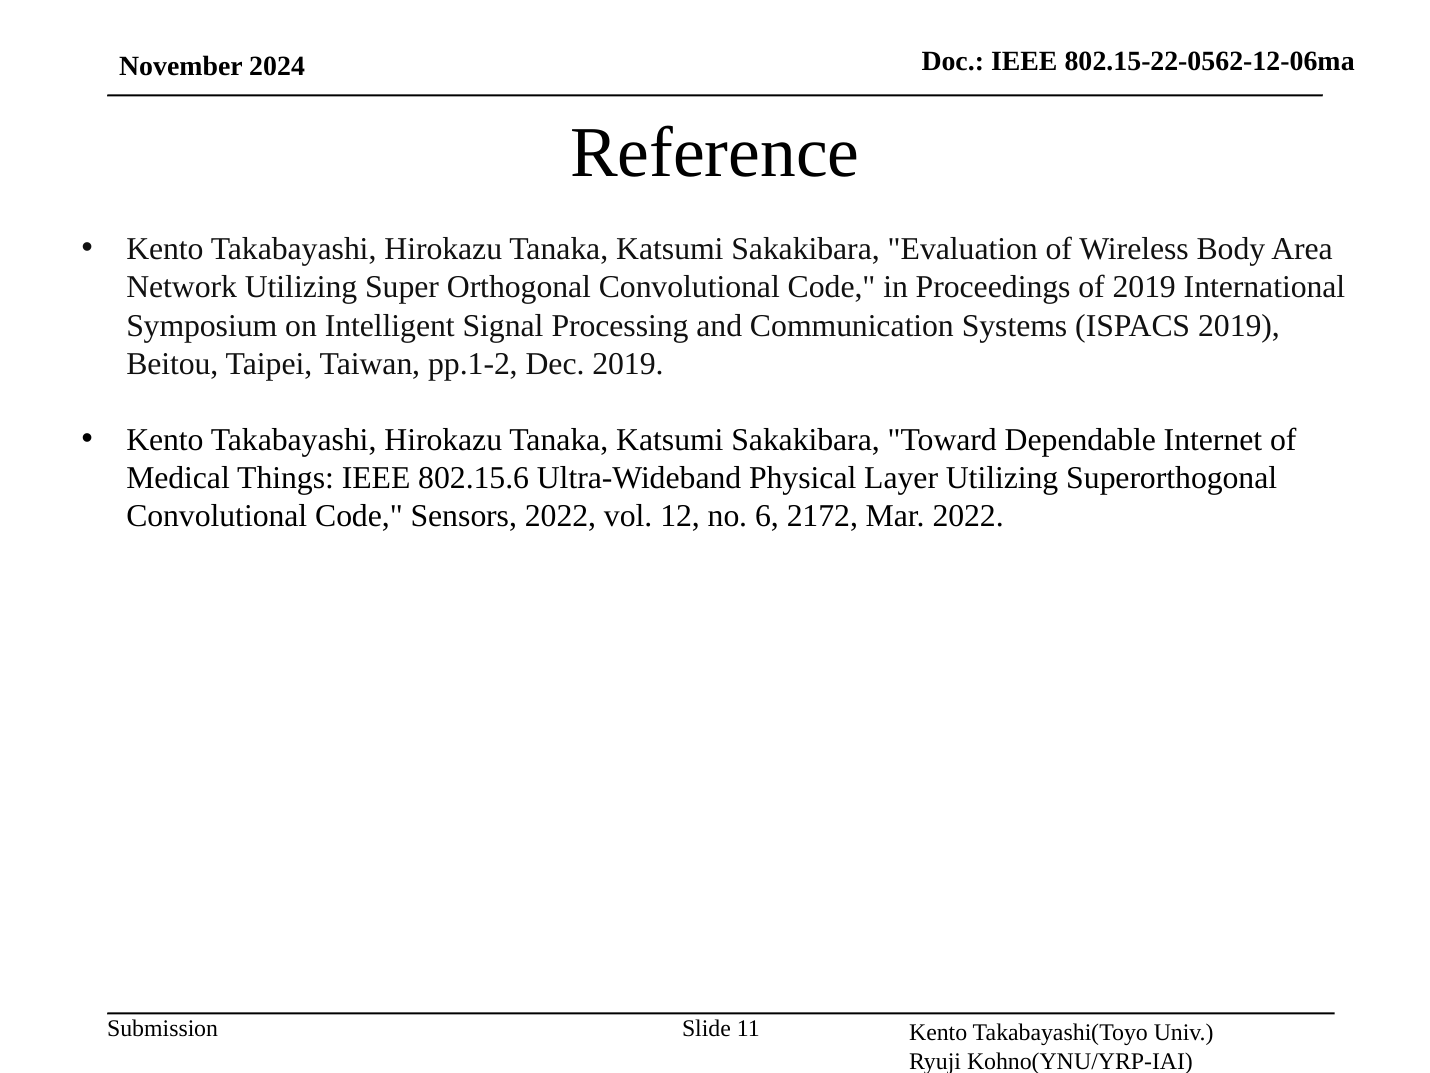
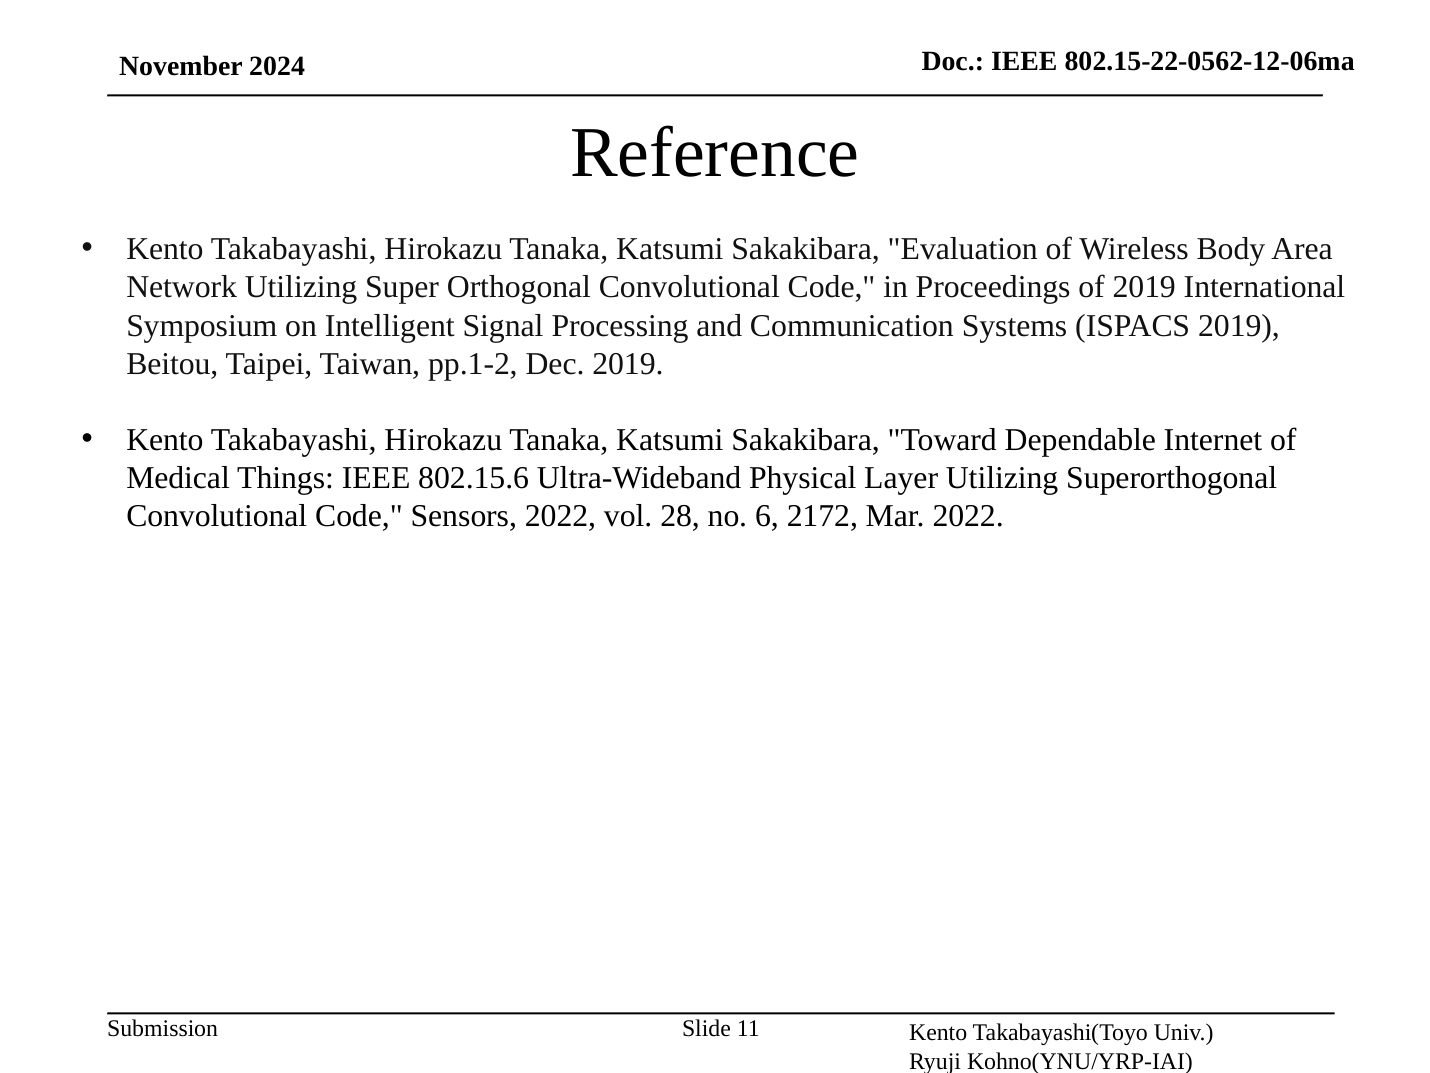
12: 12 -> 28 (680, 516)
